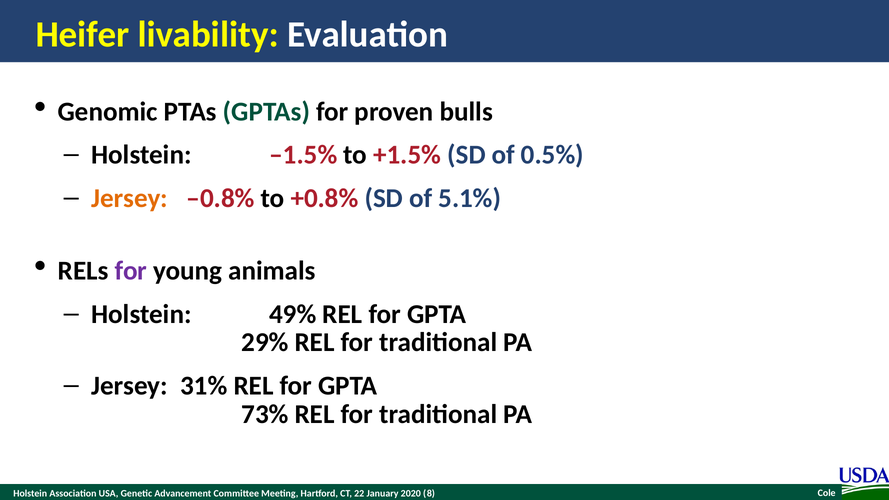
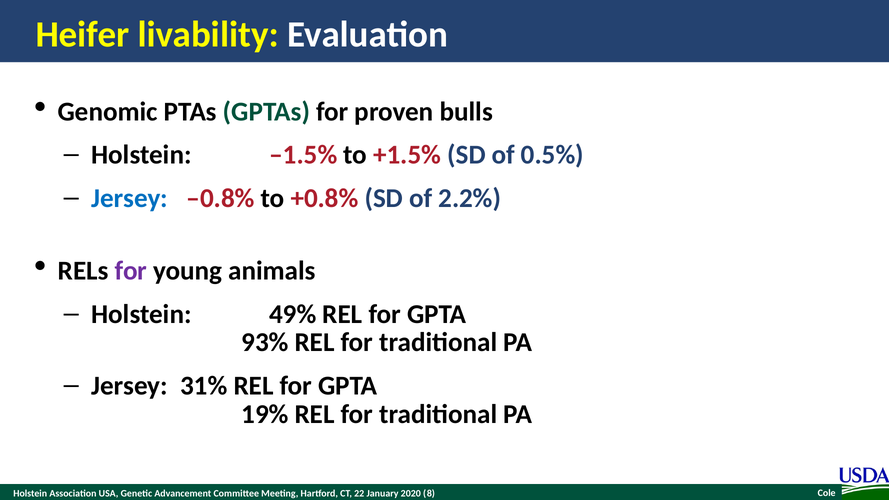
Jersey colour: orange -> blue (130, 198)
5.1%: 5.1% -> 2.2% (470, 198)
29%: 29% -> 93% (265, 343)
73%: 73% -> 19% (265, 414)
